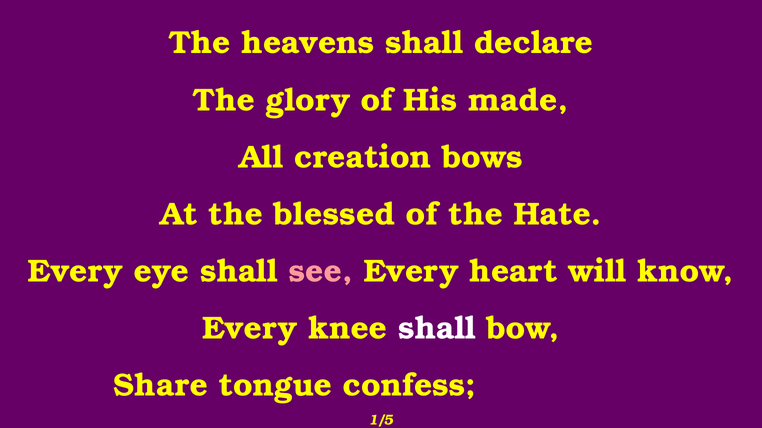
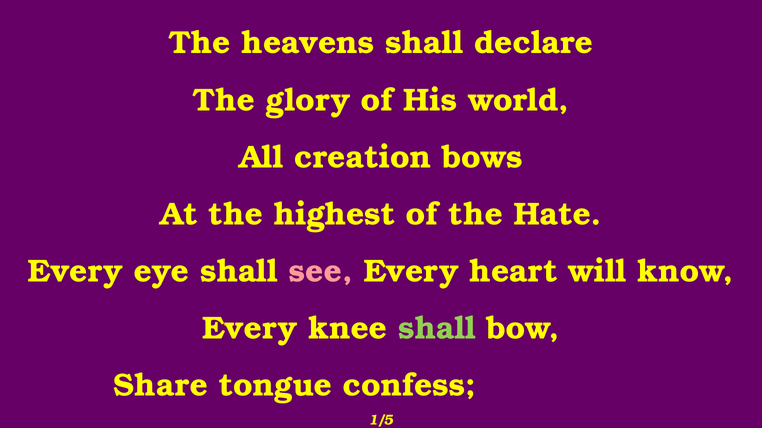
made: made -> world (519, 100)
blessed: blessed -> highest (335, 214)
shall colour: white -> light green (437, 329)
